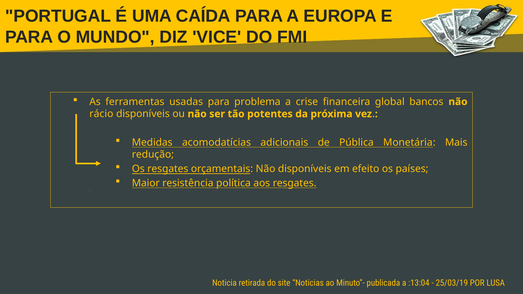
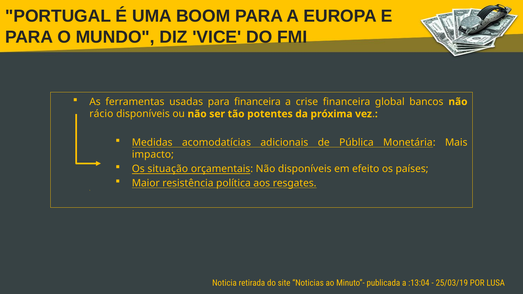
CAÍDA: CAÍDA -> BOOM (203, 16)
para problema: problema -> financeira (257, 102)
redução: redução -> impacto (153, 155)
Os resgates: resgates -> situação (168, 169)
